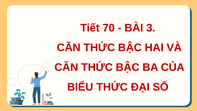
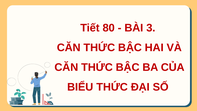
70: 70 -> 80 (109, 28)
